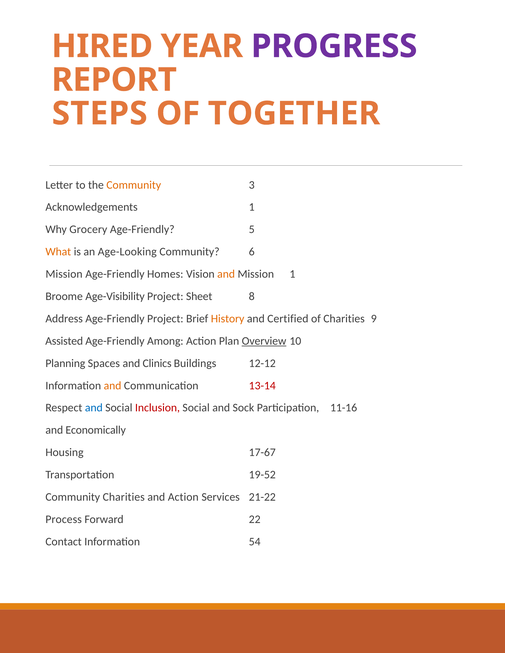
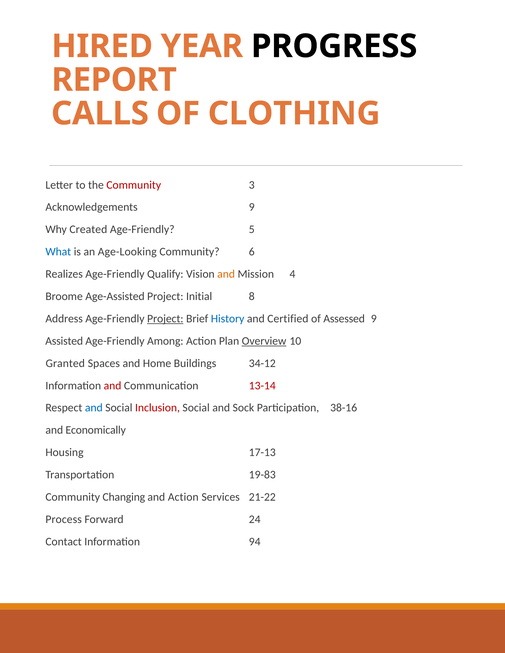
PROGRESS colour: purple -> black (334, 46)
STEPS: STEPS -> CALLS (100, 114)
TOGETHER: TOGETHER -> CLOTHING (294, 114)
Community colour: orange -> red (134, 185)
Acknowledgements 1: 1 -> 9 (252, 207)
Grocery: Grocery -> Created (88, 230)
What colour: orange -> blue (58, 252)
Mission: Mission -> Realizes (64, 274)
Homes: Homes -> Qualify (165, 274)
Mission 1: 1 -> 4 (292, 274)
Age-Visibility: Age-Visibility -> Age-Assisted (115, 297)
Sheet: Sheet -> Initial (199, 297)
Project underline: none -> present (165, 319)
History colour: orange -> blue (228, 319)
of Charities: Charities -> Assessed (344, 319)
Planning: Planning -> Granted (65, 364)
Clinics: Clinics -> Home (157, 364)
12-12: 12-12 -> 34-12 (262, 364)
and colour: orange -> red (113, 386)
11-16: 11-16 -> 38-16 (344, 408)
17-67: 17-67 -> 17-13 (262, 453)
19-52: 19-52 -> 19-83 (262, 475)
Community Charities: Charities -> Changing (124, 497)
22: 22 -> 24 (255, 520)
54: 54 -> 94 (255, 542)
